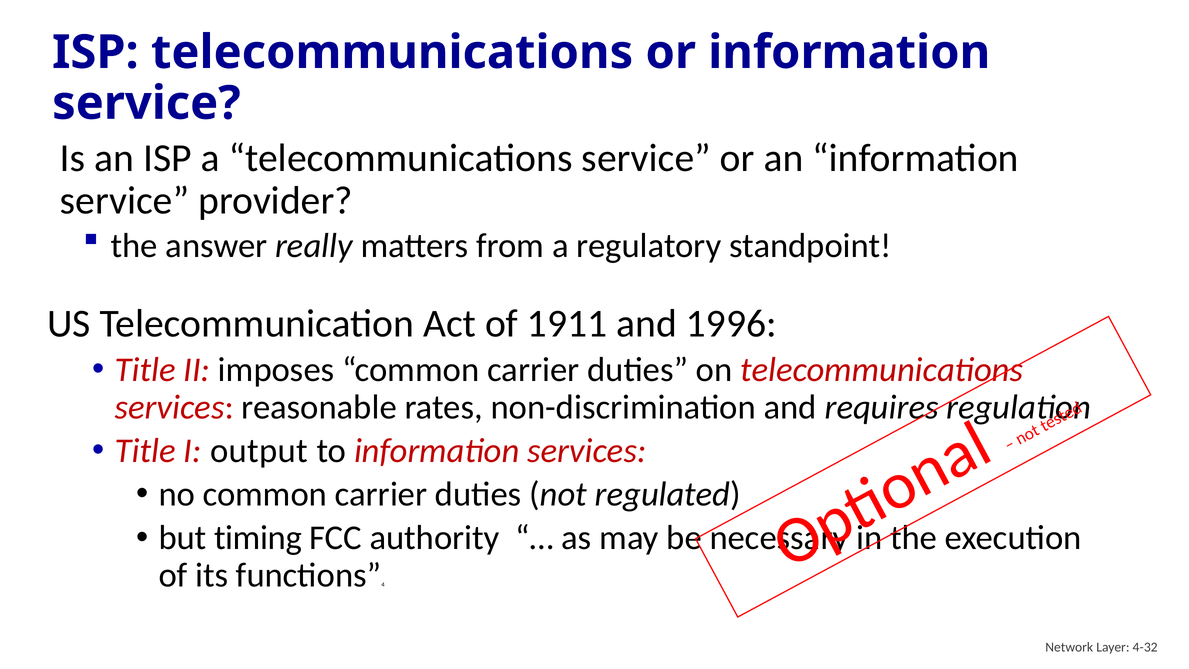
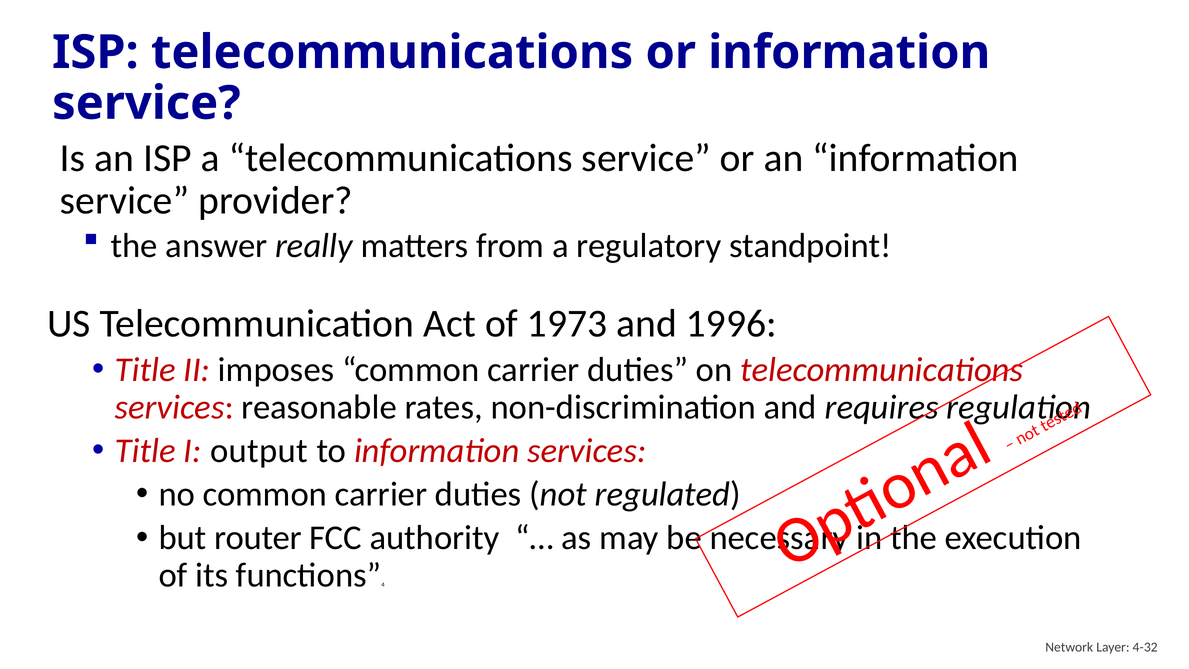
1911: 1911 -> 1973 (567, 323)
timing: timing -> router (258, 538)
